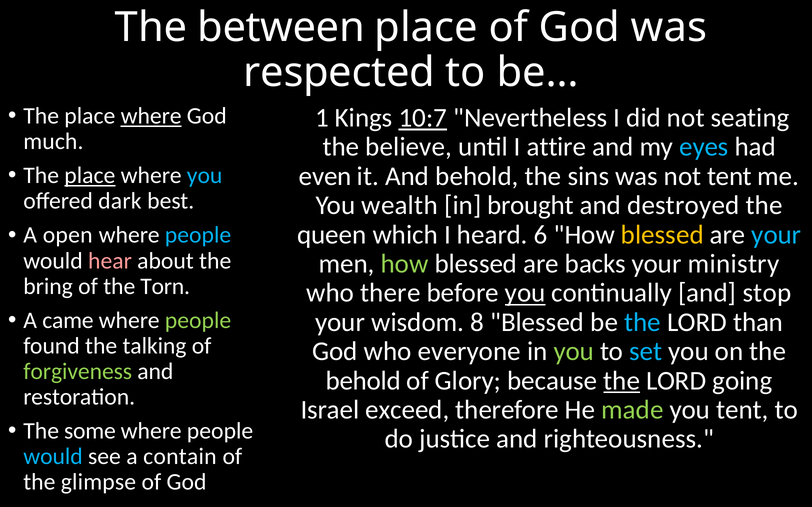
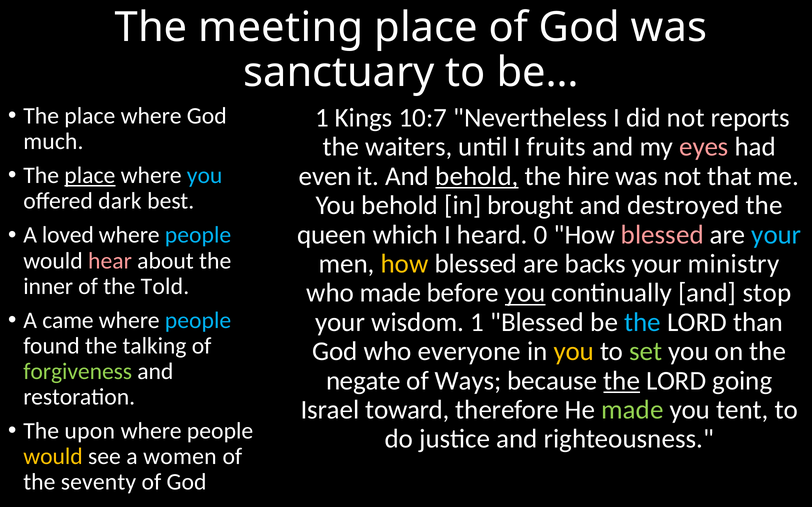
between: between -> meeting (281, 28)
respected: respected -> sanctuary (339, 73)
where underline: present -> none (151, 116)
10:7 underline: present -> none (423, 118)
seating: seating -> reports (750, 118)
believe: believe -> waiters (409, 147)
attire: attire -> fruits (556, 147)
eyes colour: light blue -> pink (704, 147)
behold underline: none -> present (477, 176)
sins: sins -> hire (588, 176)
not tent: tent -> that (730, 176)
You wealth: wealth -> behold (400, 206)
open: open -> loved (68, 235)
6: 6 -> 0 (541, 235)
blessed colour: yellow -> pink (662, 235)
how colour: light green -> yellow (405, 264)
bring: bring -> inner (48, 287)
Torn: Torn -> Told (165, 287)
who there: there -> made (391, 293)
people colour: light green -> light blue (198, 321)
wisdom 8: 8 -> 1 (477, 323)
you colour: light green -> yellow (574, 352)
set colour: light blue -> light green (646, 352)
behold: behold -> negate (363, 381)
Glory: Glory -> Ways (468, 381)
exceed: exceed -> toward (407, 410)
some: some -> upon (90, 431)
would colour: light blue -> yellow (53, 457)
contain: contain -> women (180, 457)
glimpse: glimpse -> seventy (98, 483)
